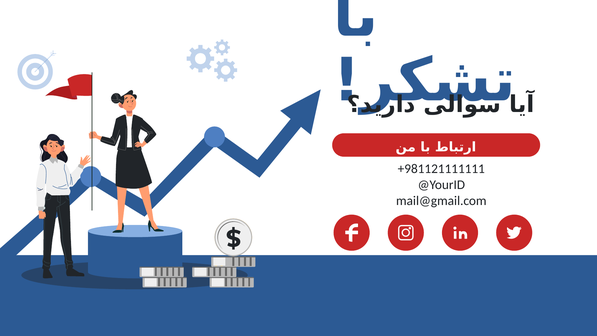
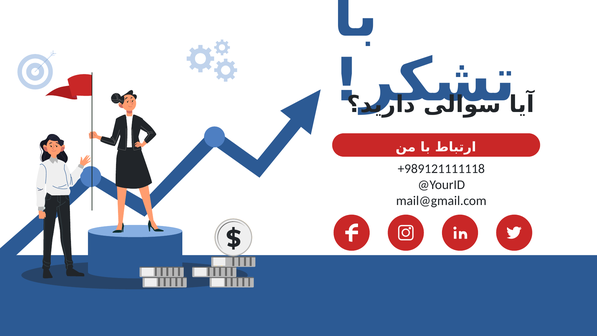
+981121111111: +981121111111 -> +989121111118 (441, 169)
